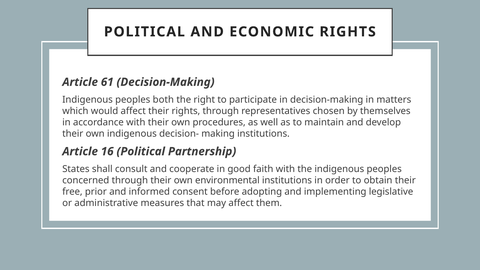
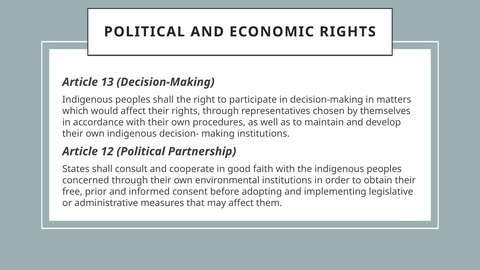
61: 61 -> 13 (107, 82)
peoples both: both -> shall (163, 100)
16: 16 -> 12 (107, 151)
